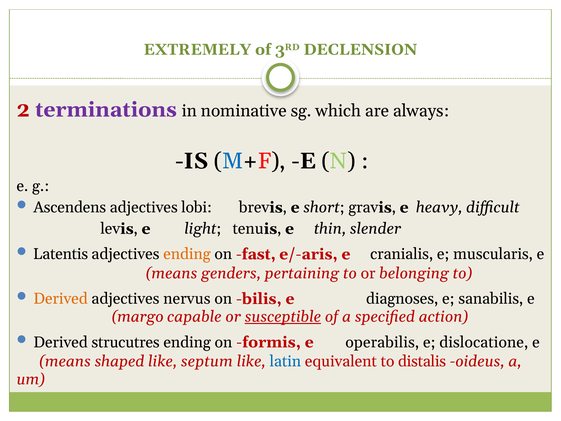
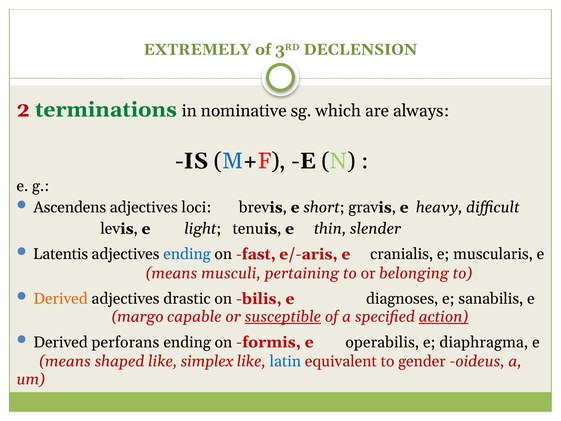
terminations colour: purple -> green (106, 110)
lobi: lobi -> loci (196, 207)
ending colour: orange -> blue (187, 254)
genders: genders -> musculi (231, 273)
nervus: nervus -> drastic (187, 299)
action underline: none -> present (444, 317)
strucutres: strucutres -> perforans (125, 342)
dislocatione: dislocatione -> diaphragma (484, 342)
septum: septum -> simplex (207, 361)
distalis: distalis -> gender (422, 361)
